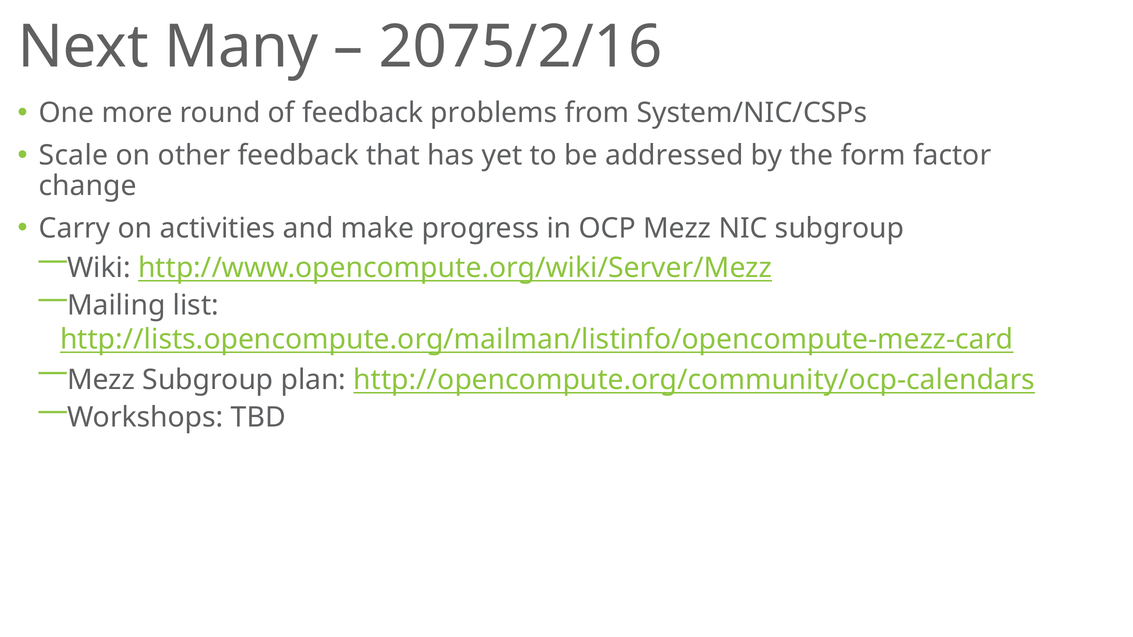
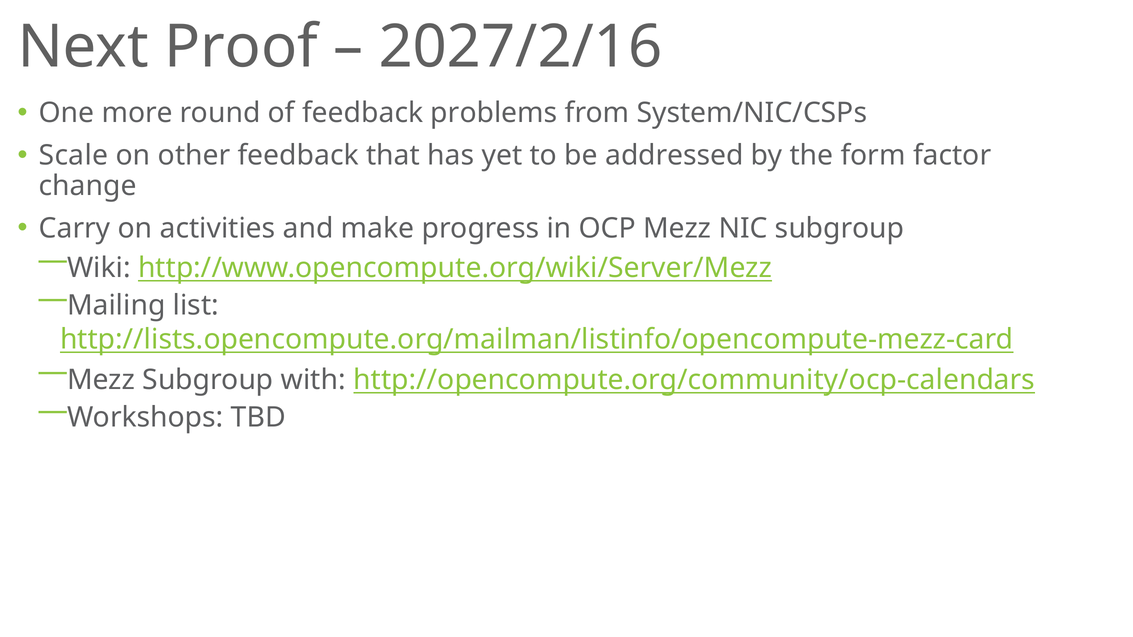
Many: Many -> Proof (241, 47)
2075/2/16: 2075/2/16 -> 2027/2/16 (521, 47)
plan: plan -> with (313, 380)
